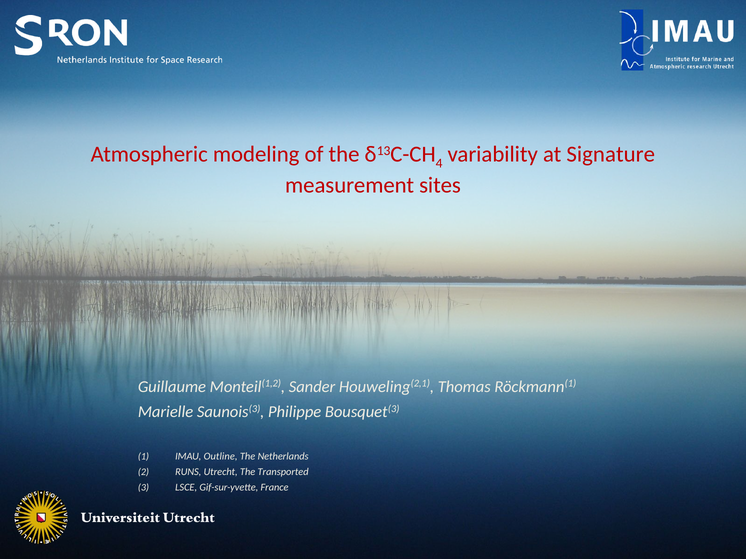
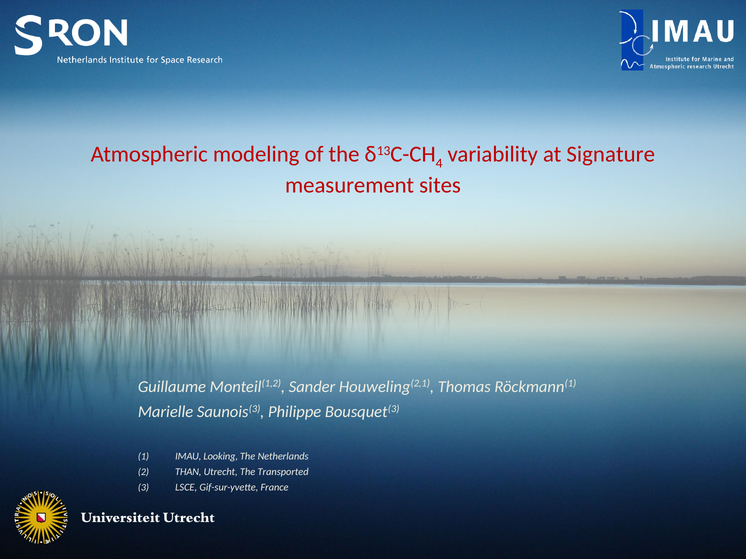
Outline: Outline -> Looking (221, 457)
RUNS: RUNS -> THAN (188, 472)
